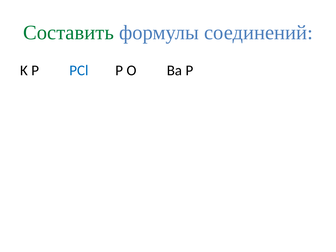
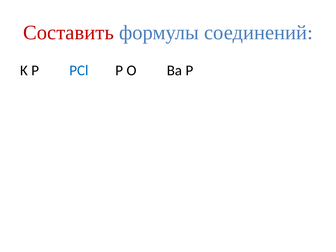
Составить colour: green -> red (68, 33)
